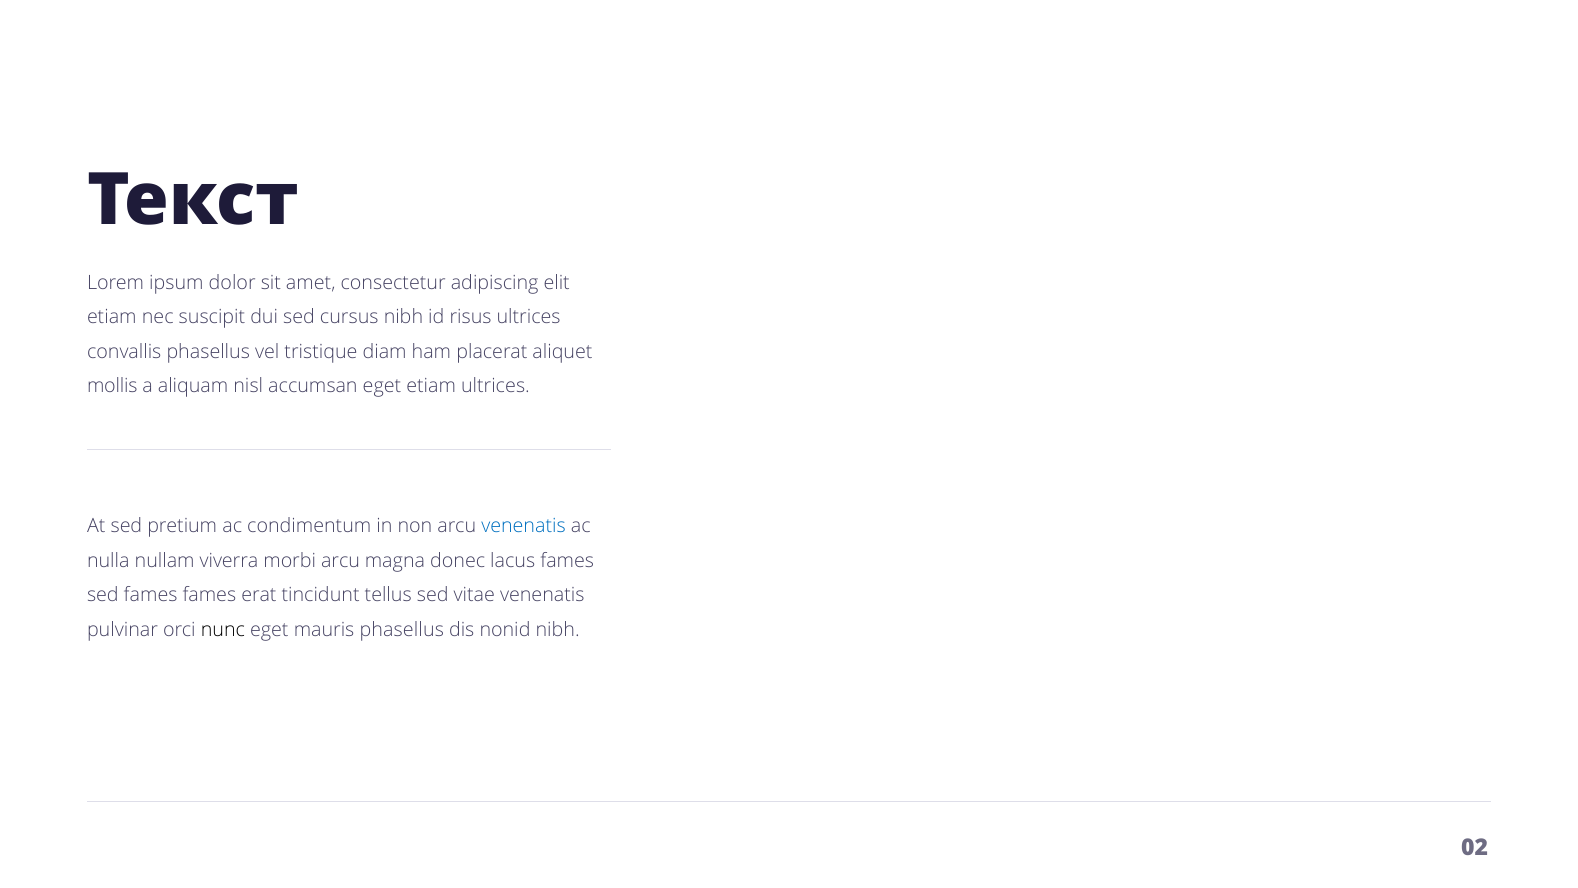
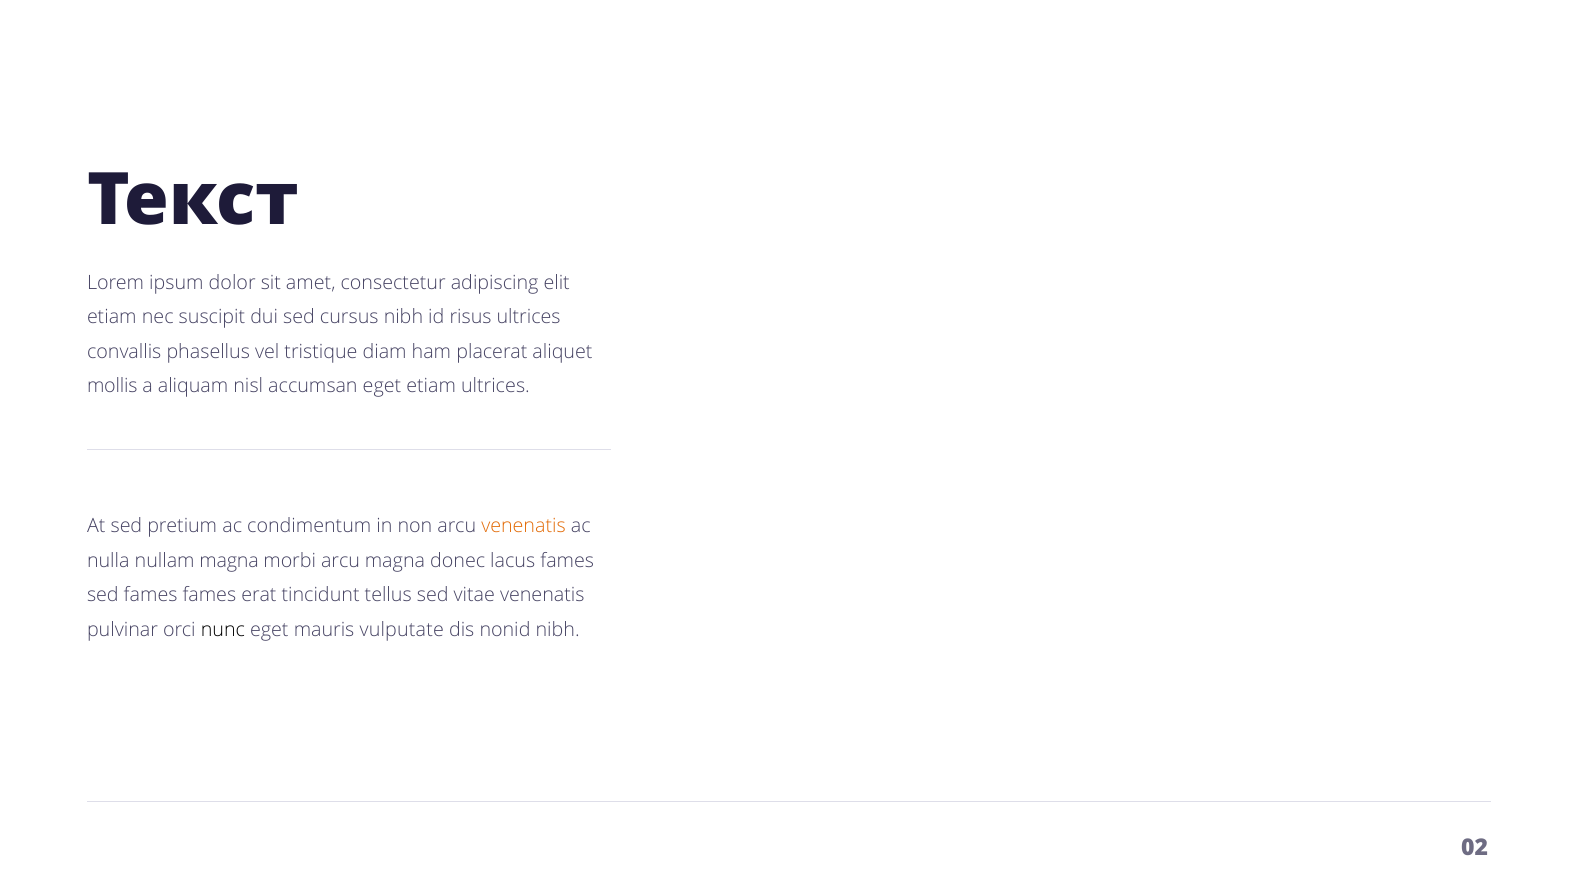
venenatis colour: blue -> orange (523, 526)
nullam viverra: viverra -> magna (229, 560)
mauris phasellus: phasellus -> vulputate (402, 629)
